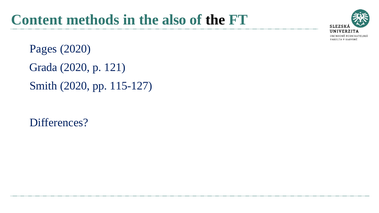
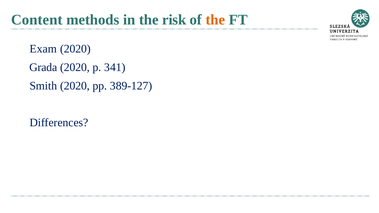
also: also -> risk (174, 20)
the colour: black -> orange (215, 20)
Pages: Pages -> Exam (43, 49)
121: 121 -> 341 (115, 67)
115-127: 115-127 -> 389-127 (131, 86)
